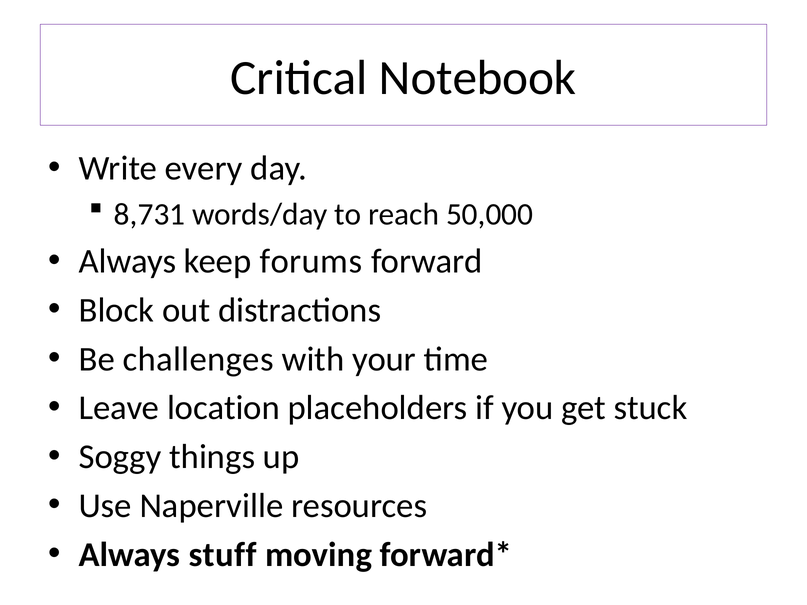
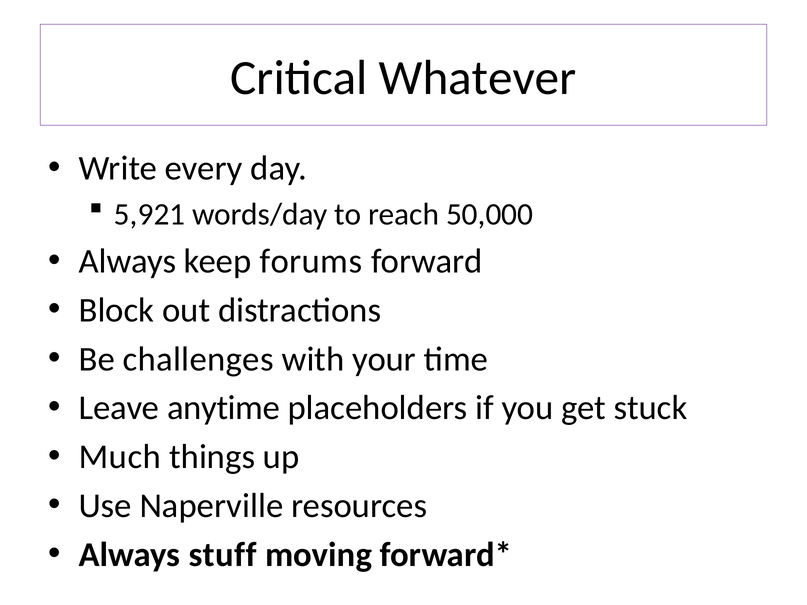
Notebook: Notebook -> Whatever (478, 78)
8,731: 8,731 -> 5,921 (150, 214)
location: location -> anytime (224, 408)
Soggy: Soggy -> Much (120, 457)
